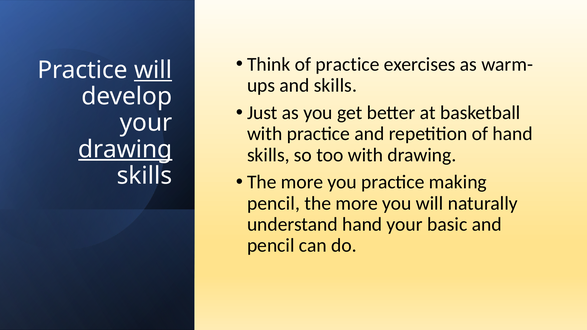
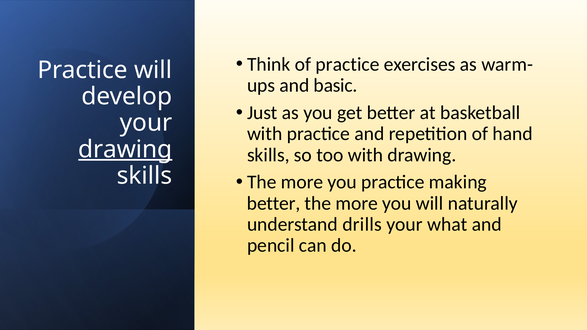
will underline: present -> none (153, 70)
and skills: skills -> basic (336, 85)
pencil: pencil -> better (274, 203)
understand hand: hand -> drills (362, 225)
basic: basic -> what (447, 225)
